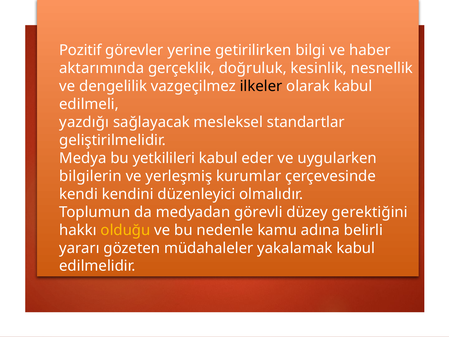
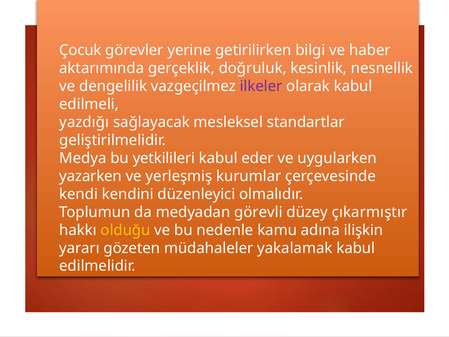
Pozitif: Pozitif -> Çocuk (80, 50)
ilkeler colour: black -> purple (261, 86)
bilgilerin: bilgilerin -> yazarken (91, 176)
gerektiğini: gerektiğini -> çıkarmıştır (370, 212)
belirli: belirli -> ilişkin (363, 230)
